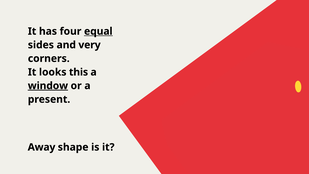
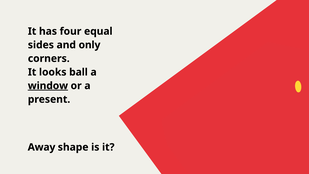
equal underline: present -> none (98, 31)
very: very -> only (90, 45)
this: this -> ball (79, 72)
